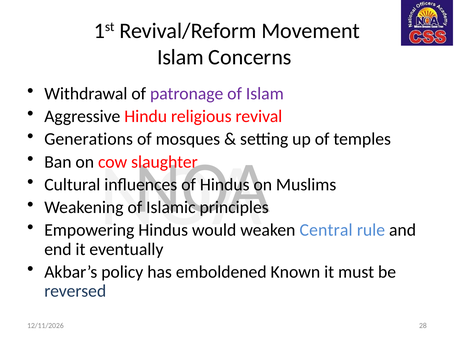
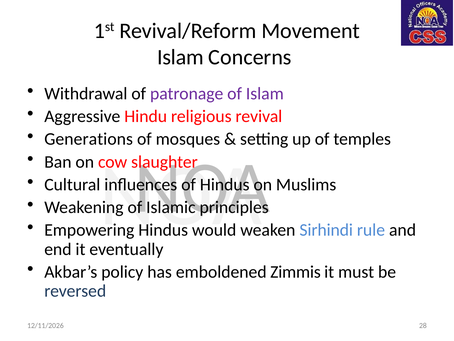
Central: Central -> Sirhindi (326, 230)
Known: Known -> Zimmis (295, 272)
